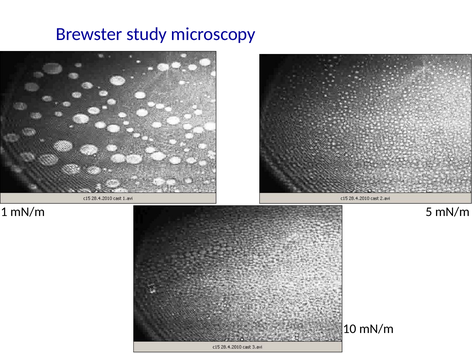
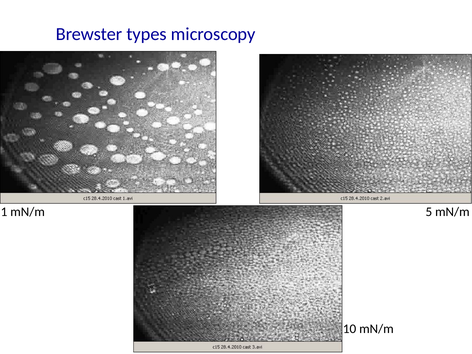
study: study -> types (147, 34)
